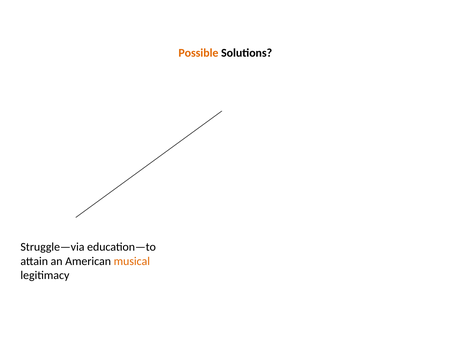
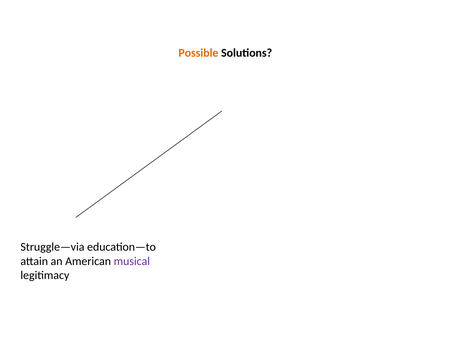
musical colour: orange -> purple (132, 261)
